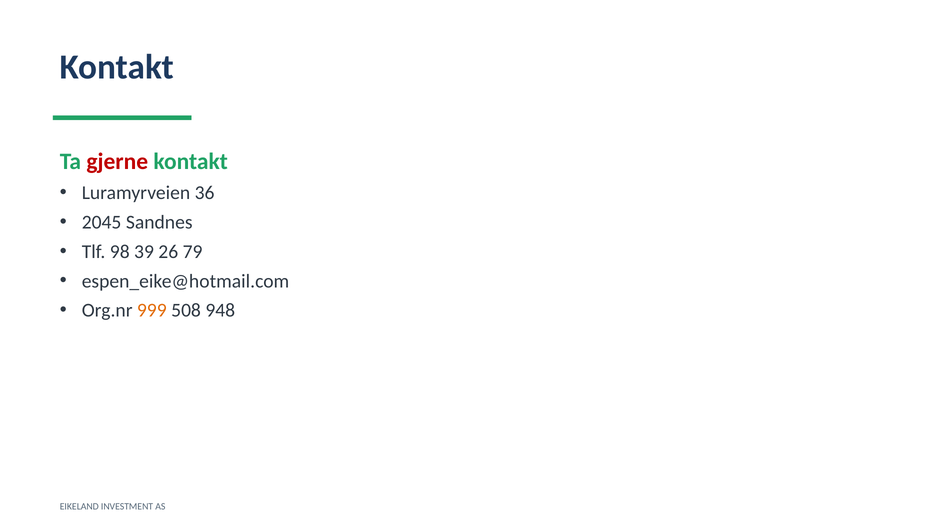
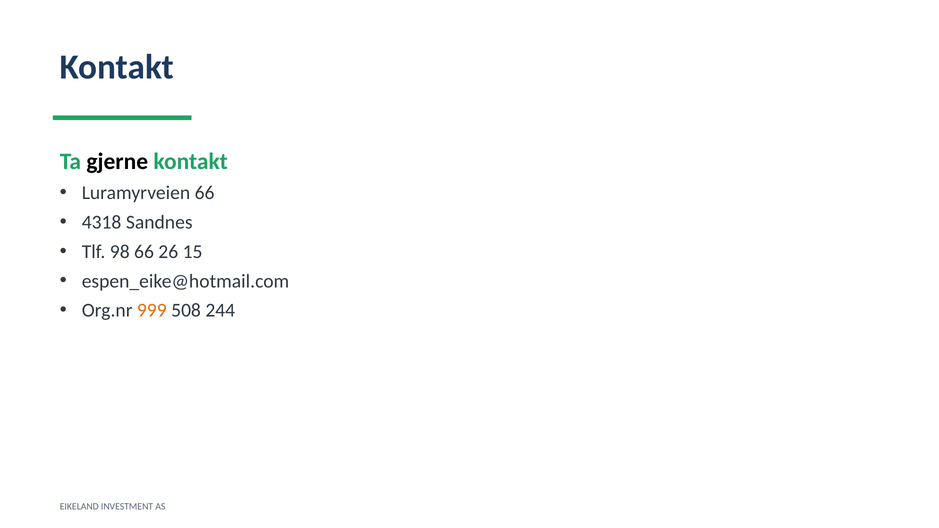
gjerne colour: red -> black (117, 162)
Luramyrveien 36: 36 -> 66 (205, 193)
2045: 2045 -> 4318 (102, 222)
98 39: 39 -> 66 (144, 252)
79: 79 -> 15 (193, 252)
948: 948 -> 244 (220, 311)
